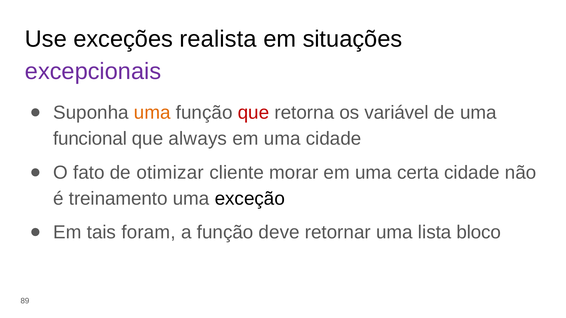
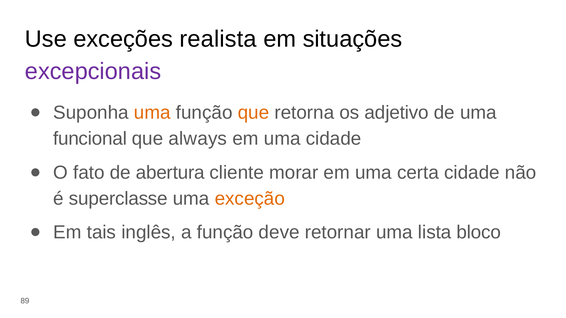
que colour: red -> orange (254, 113)
variável: variável -> adjetivo (397, 113)
otimizar: otimizar -> abertura (170, 173)
treinamento: treinamento -> superclasse (118, 199)
exceção colour: black -> orange (250, 199)
foram: foram -> inglês (149, 233)
